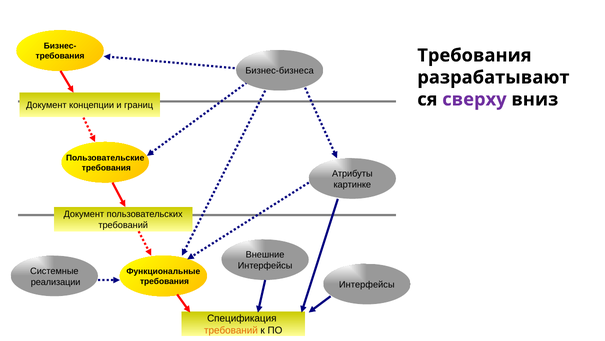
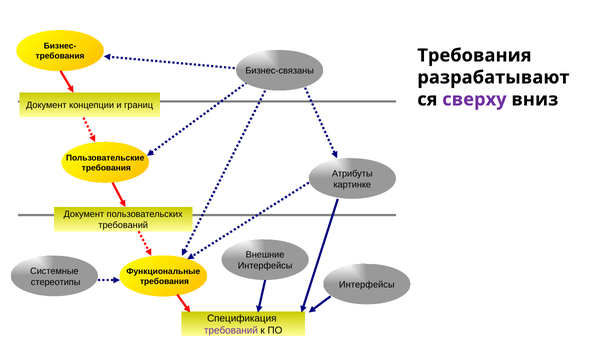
Бизнес-бизнеса: Бизнес-бизнеса -> Бизнес-связаны (280, 71)
реализации: реализации -> стереотипы (56, 282)
требований colour: orange -> purple (231, 330)
